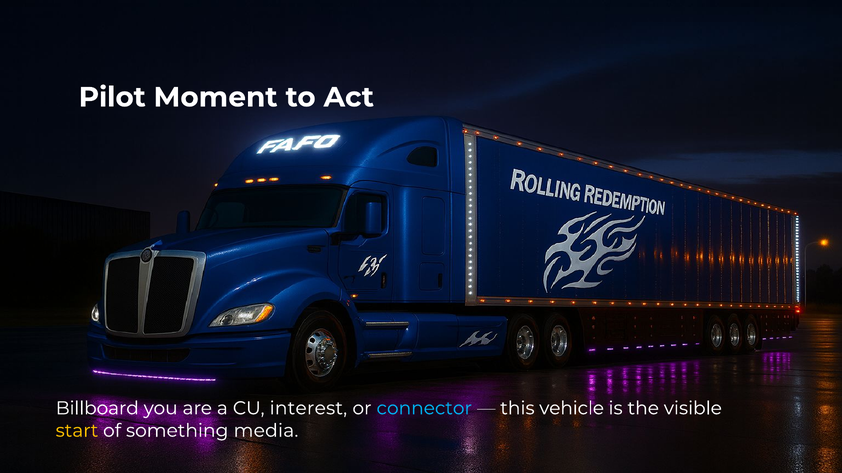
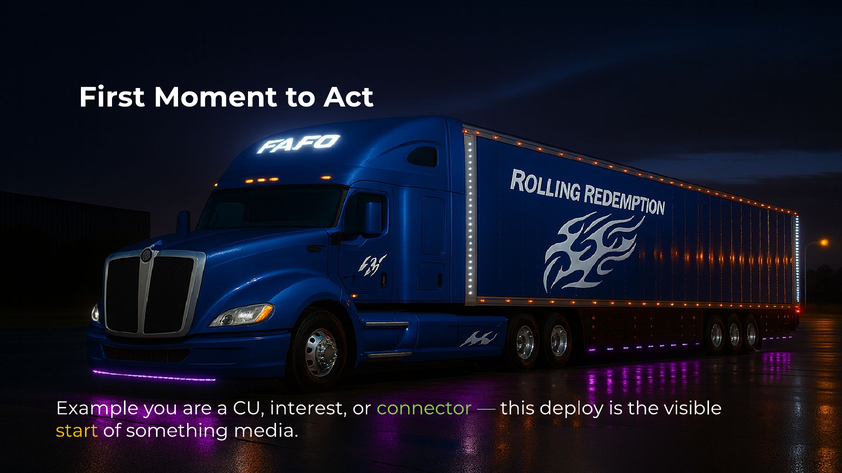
Pilot: Pilot -> First (112, 97)
Billboard: Billboard -> Example (97, 409)
connector colour: light blue -> light green (424, 409)
vehicle: vehicle -> deploy (572, 409)
